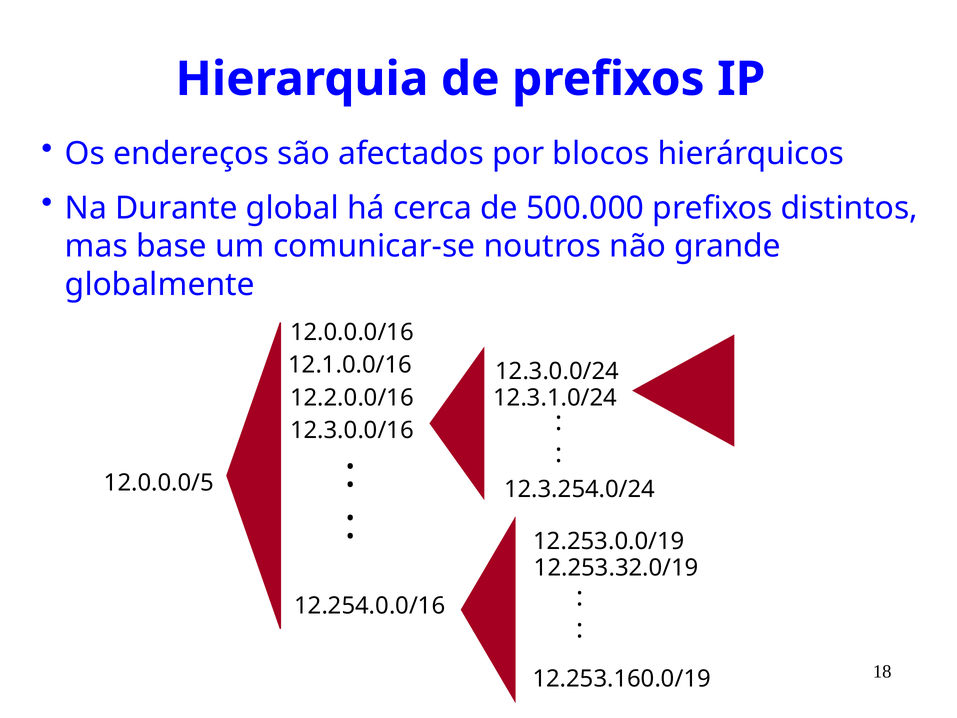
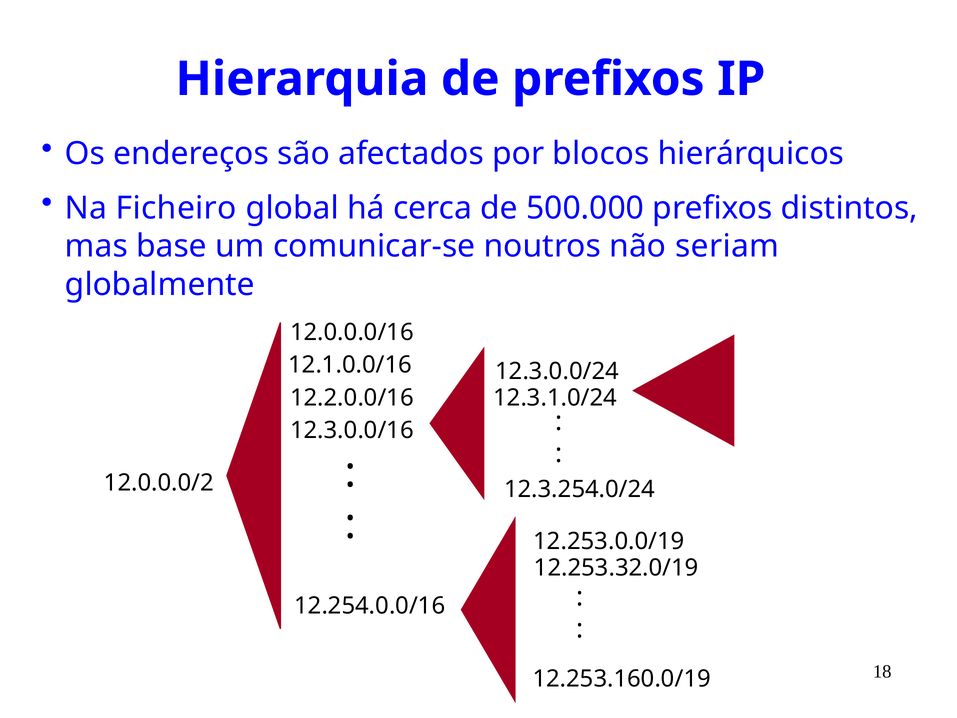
Durante: Durante -> Ficheiro (176, 208)
grande: grande -> seriam (727, 246)
12.0.0.0/5: 12.0.0.0/5 -> 12.0.0.0/2 (159, 483)
